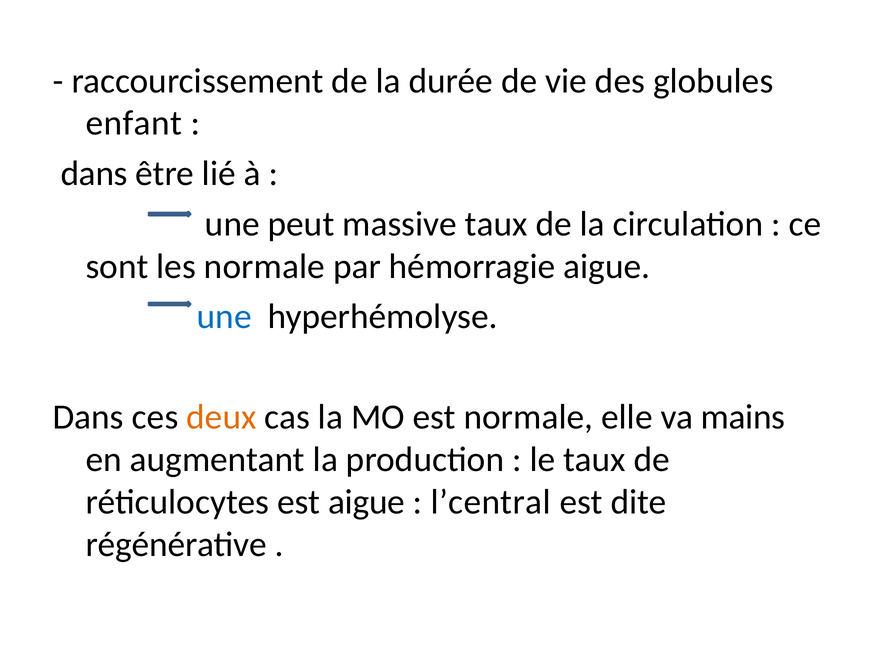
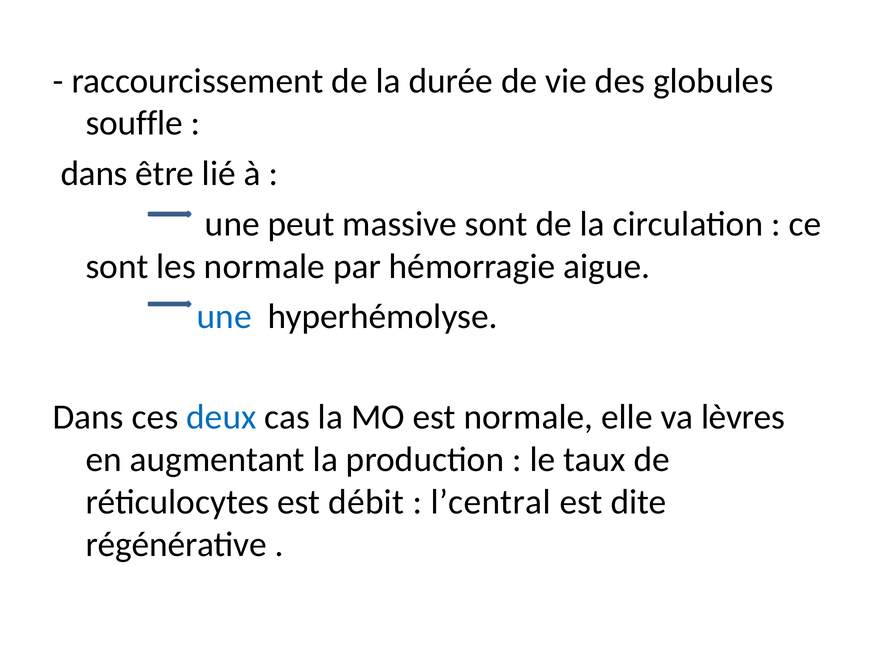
enfant: enfant -> souffle (134, 123)
massive taux: taux -> sont (496, 224)
deux colour: orange -> blue (221, 417)
mains: mains -> lèvres (743, 417)
est aigue: aigue -> débit (366, 502)
